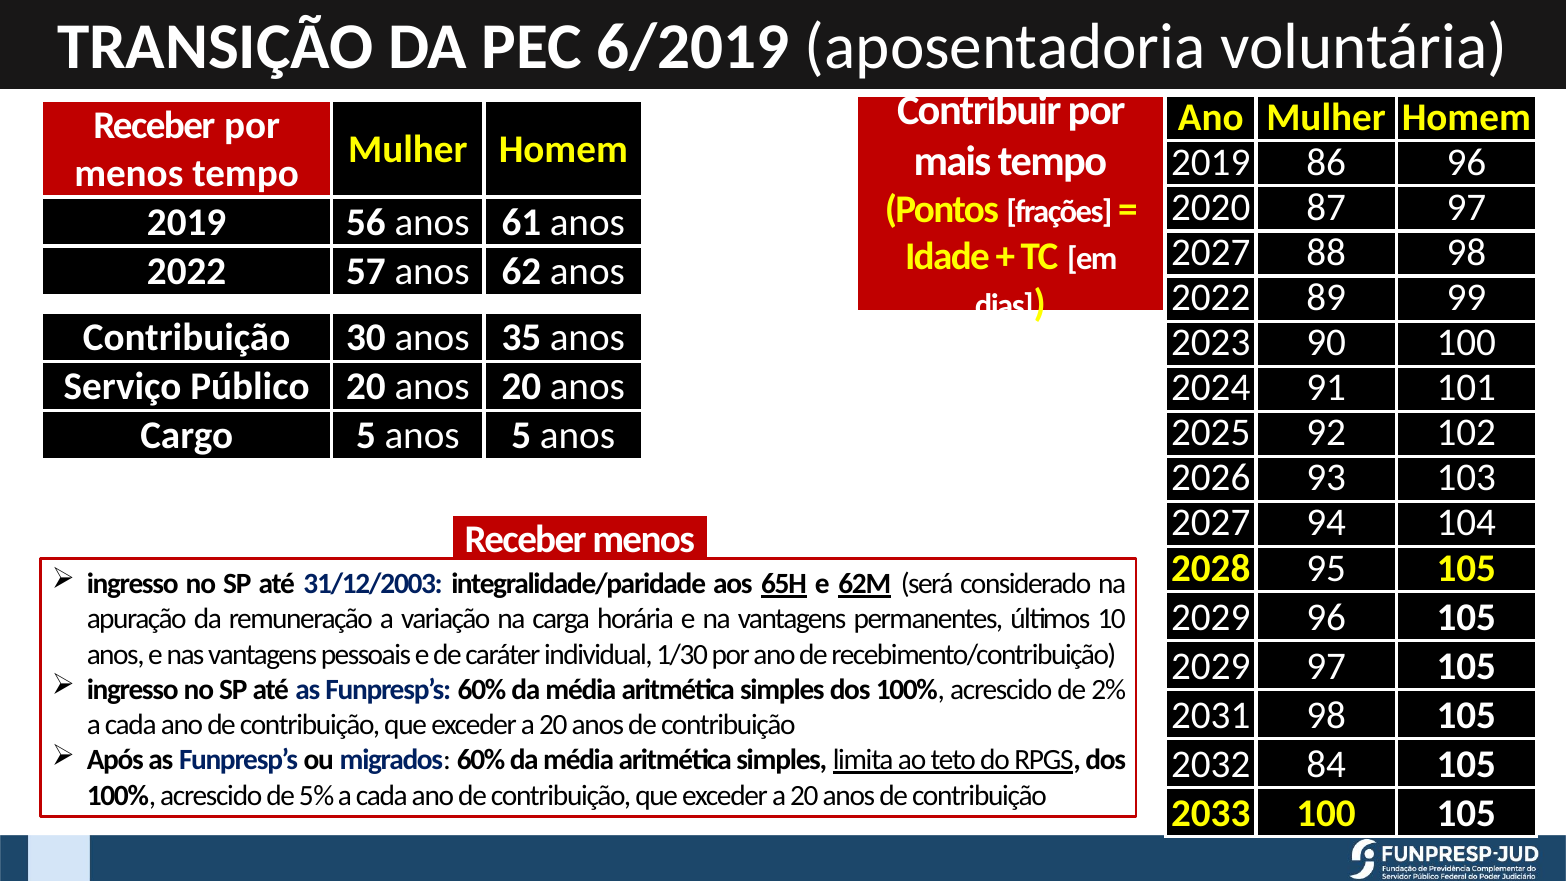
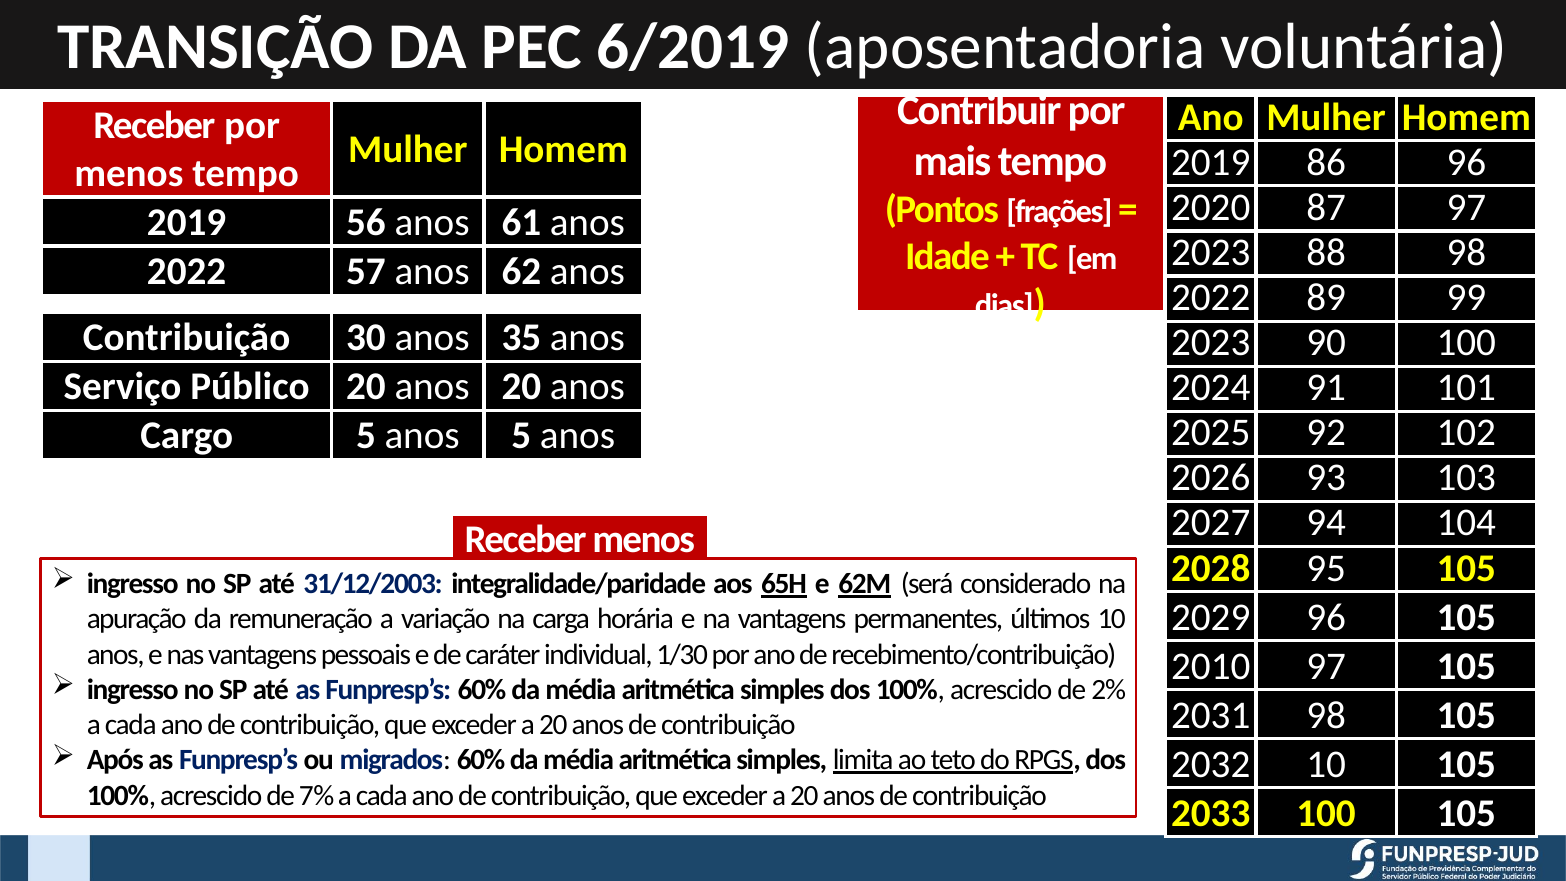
2027: 2027 -> 2023 (1211, 252)
2029: 2029 -> 2010 (1211, 666)
2032 84: 84 -> 10 (1326, 764)
5%: 5% -> 7% (317, 795)
